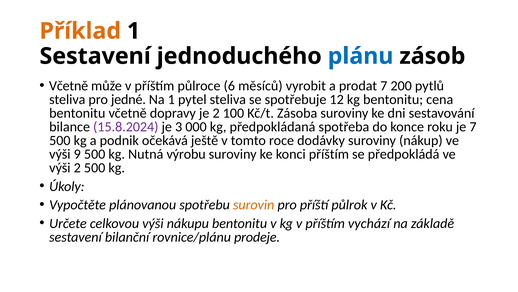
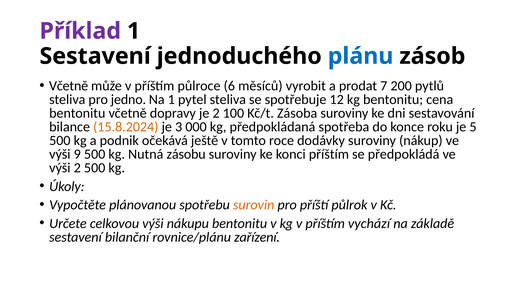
Příklad colour: orange -> purple (80, 31)
jedné: jedné -> jedno (128, 99)
15.8.2024 colour: purple -> orange (126, 127)
je 7: 7 -> 5 (473, 127)
výrobu: výrobu -> zásobu (186, 154)
prodeje: prodeje -> zařízení (257, 237)
